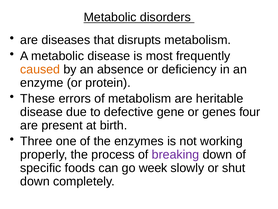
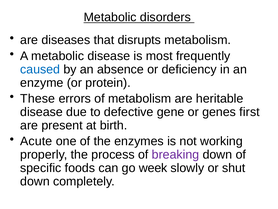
caused colour: orange -> blue (40, 69)
four: four -> first (250, 112)
Three: Three -> Acute (36, 141)
